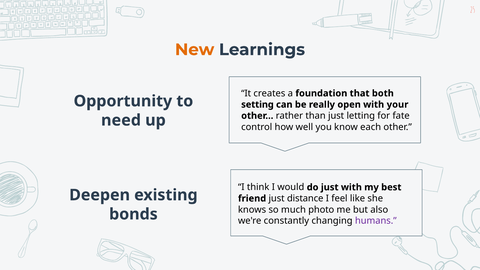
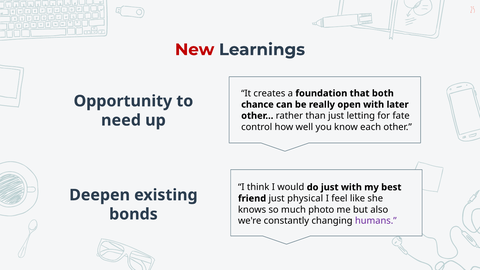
New colour: orange -> red (195, 50)
setting: setting -> chance (257, 105)
your: your -> later (398, 105)
distance: distance -> physical (305, 198)
